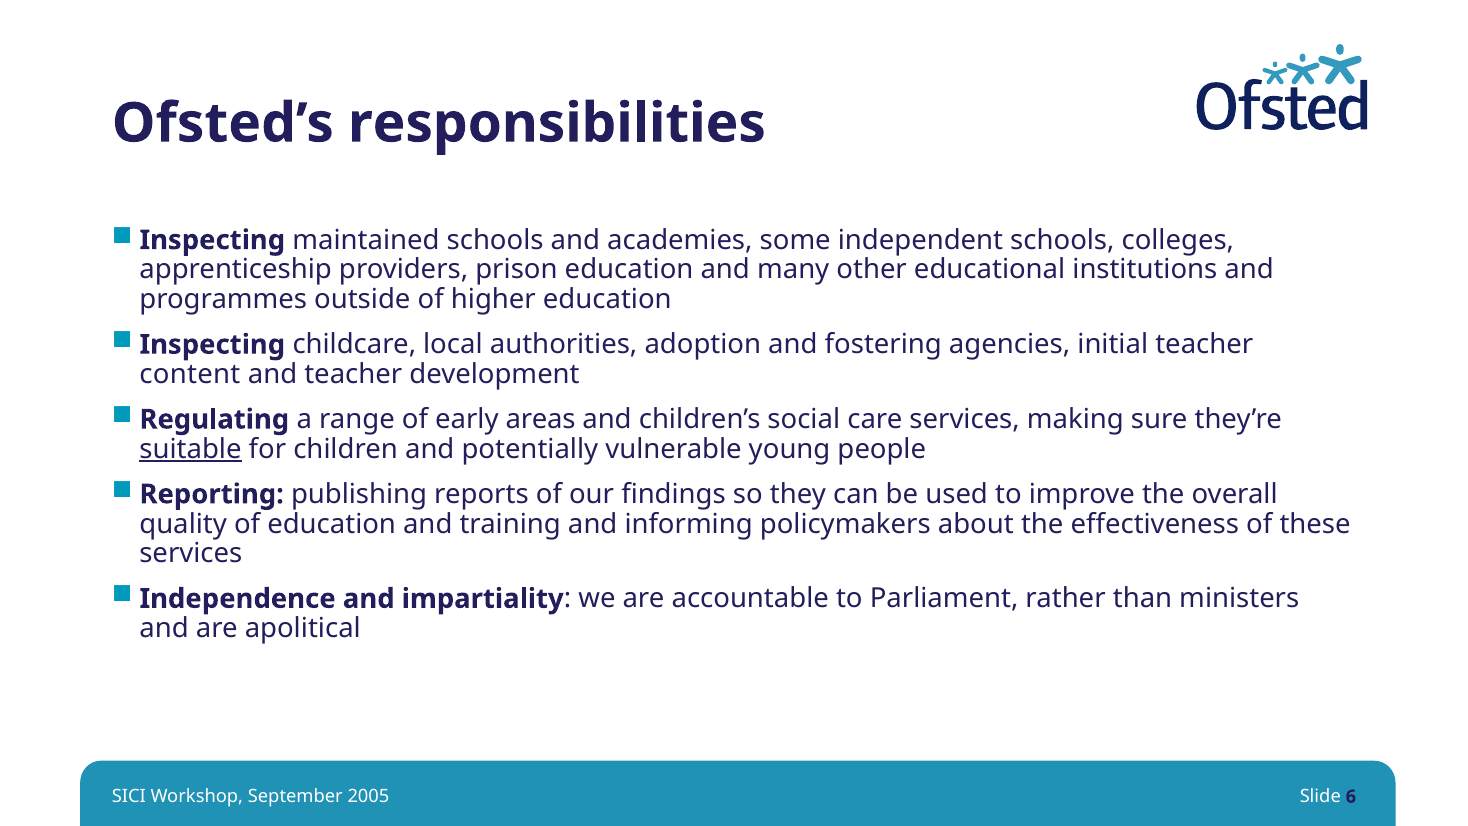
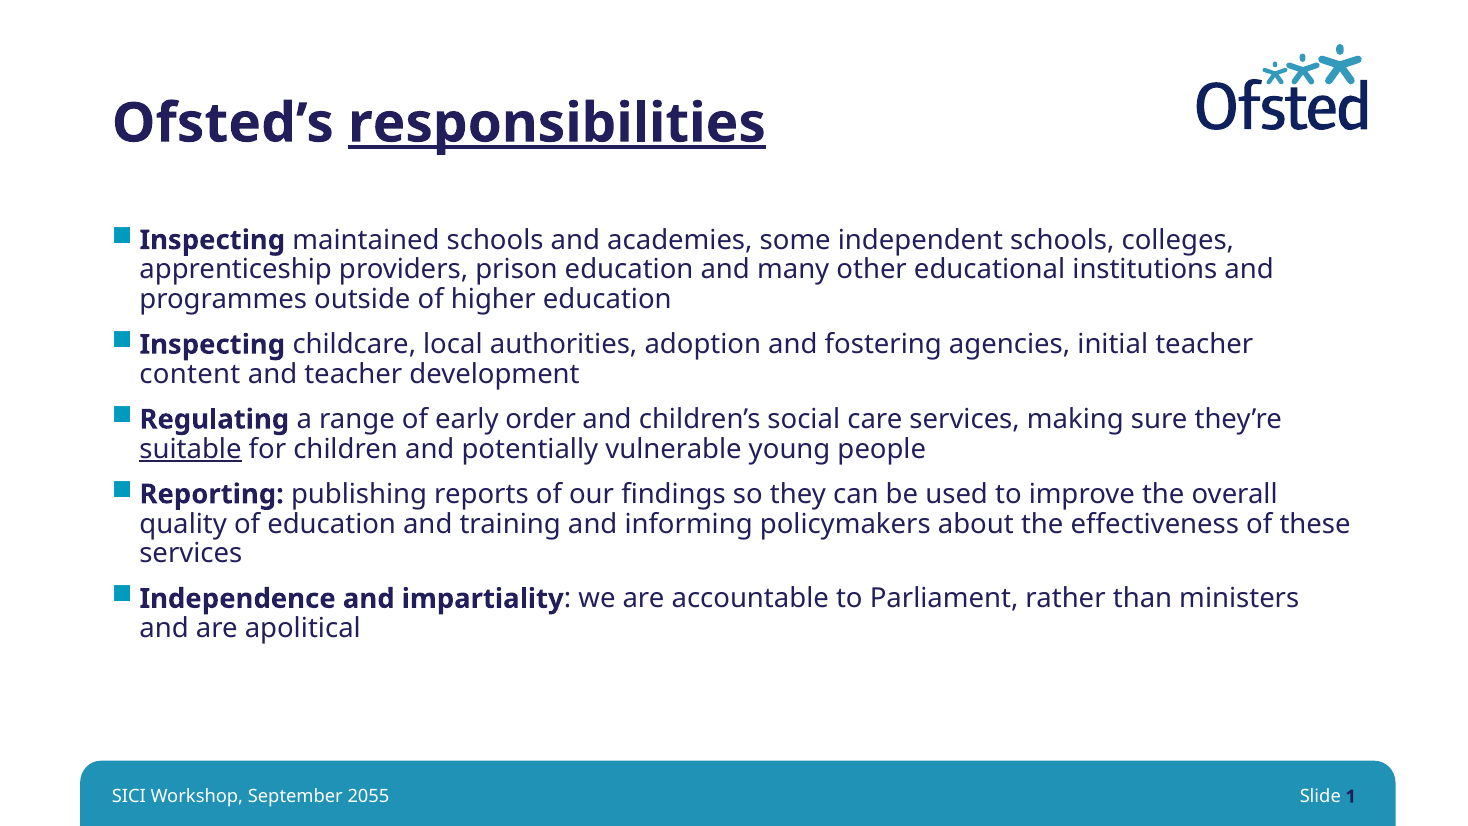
responsibilities underline: none -> present (557, 123)
areas: areas -> order (541, 419)
2005: 2005 -> 2055 (368, 796)
6: 6 -> 1 (1351, 796)
